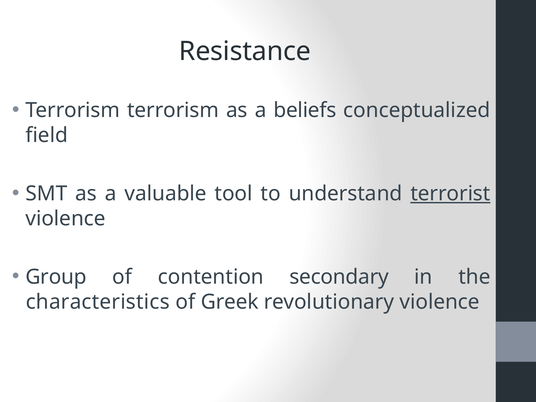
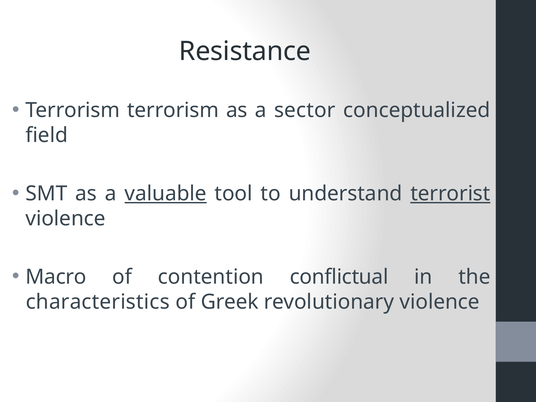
beliefs: beliefs -> sector (305, 110)
valuable underline: none -> present (166, 194)
Group: Group -> Macro (56, 277)
secondary: secondary -> conflictual (339, 277)
